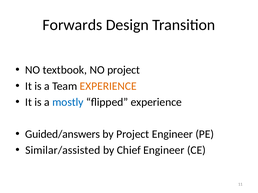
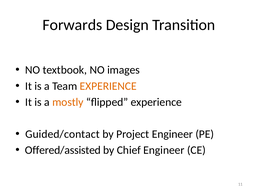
NO project: project -> images (124, 70)
mostly colour: blue -> orange (68, 102)
Guided/answers: Guided/answers -> Guided/contact (62, 134)
Similar/assisted: Similar/assisted -> Offered/assisted (63, 151)
